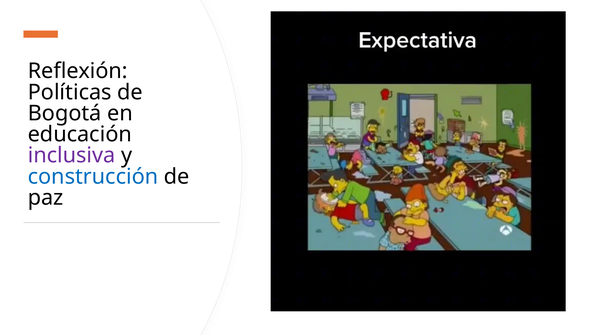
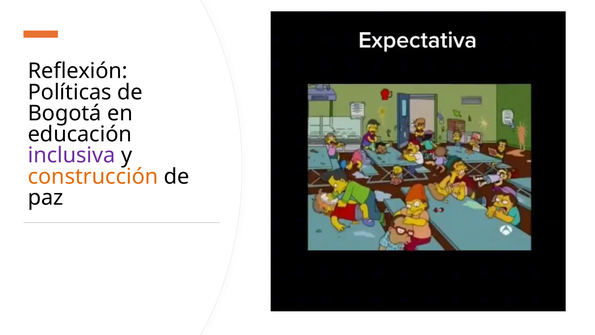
construcción colour: blue -> orange (93, 176)
